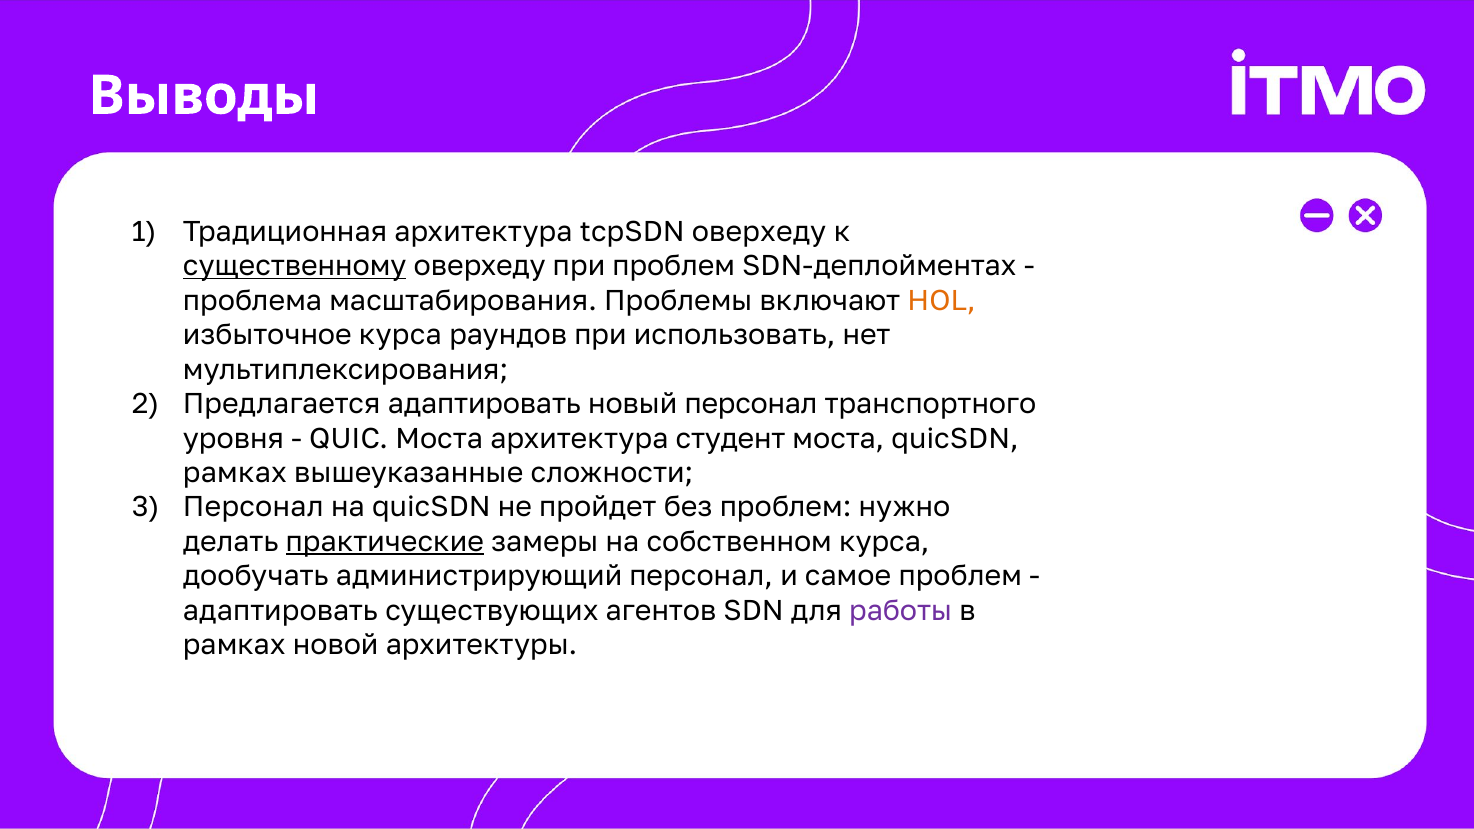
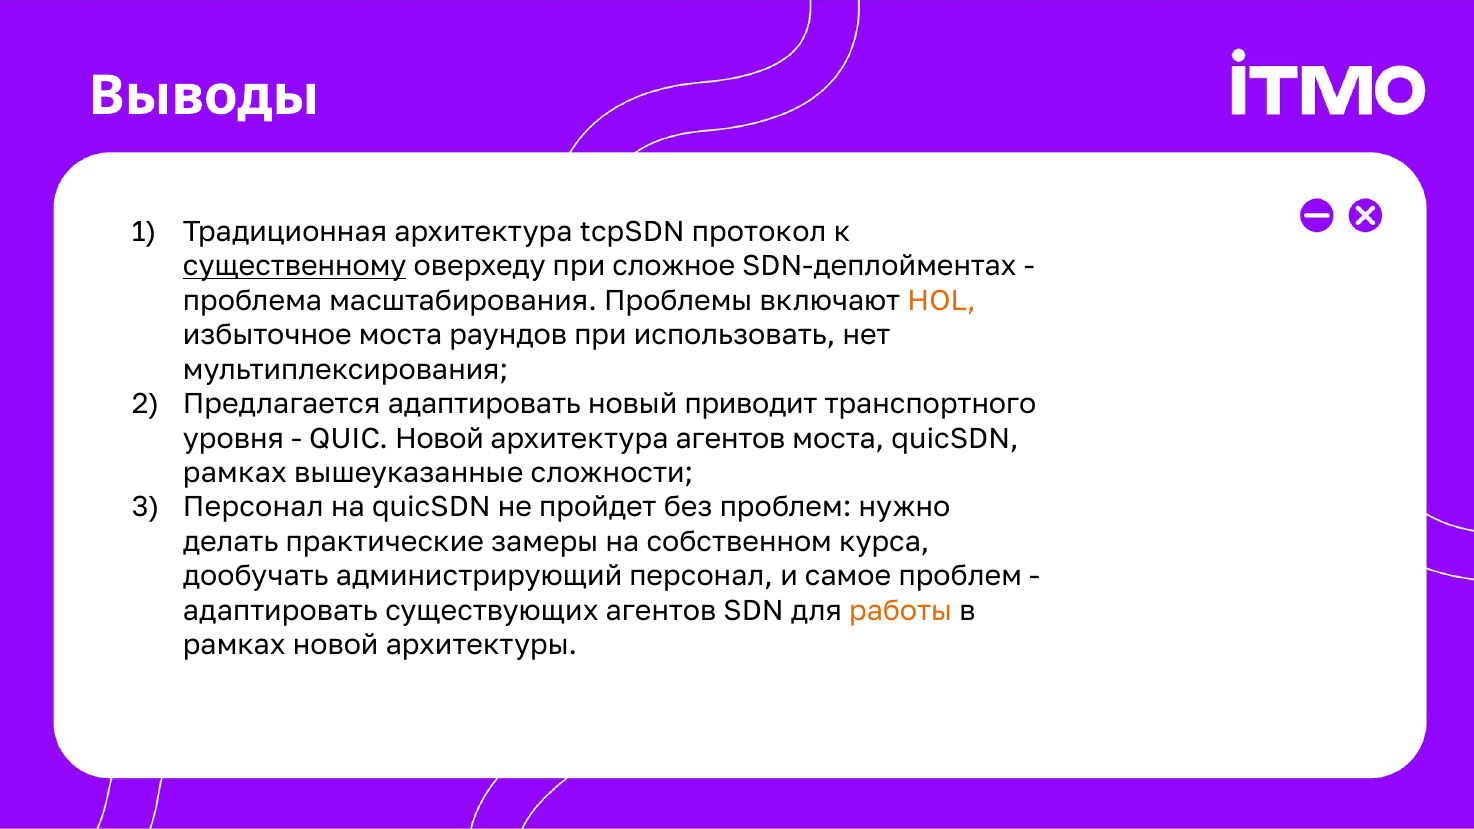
tcpSDN оверхеду: оверхеду -> протокол (759, 232)
при проблем: проблем -> сложное (674, 266)
избыточное курса: курса -> моста (401, 335)
новый персонал: персонал -> приводит (751, 404)
QUIC Моста: Моста -> Новой (439, 439)
архитектура студент: студент -> агентов (731, 439)
практические underline: present -> none (385, 542)
работы colour: purple -> orange (901, 611)
